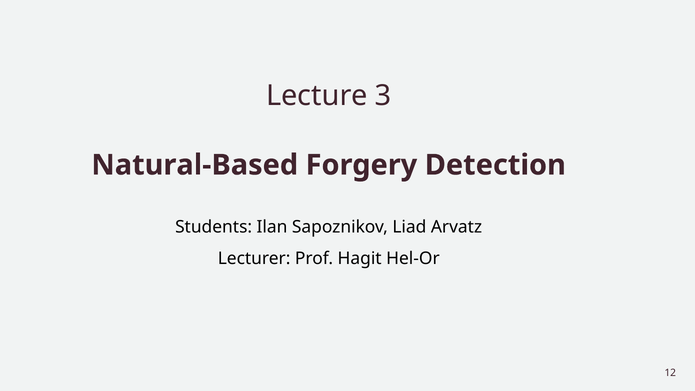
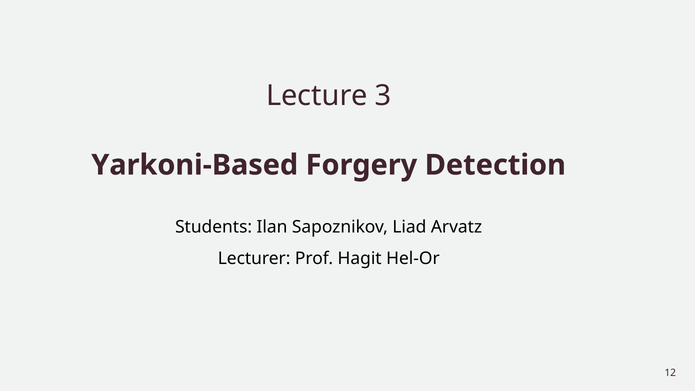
Natural-Based: Natural-Based -> Yarkoni-Based (195, 165)
